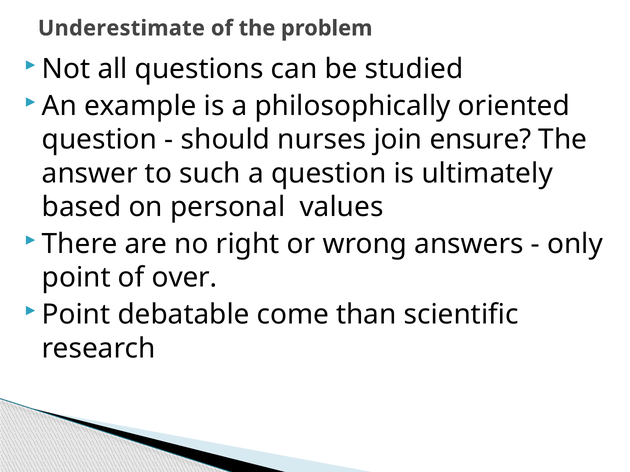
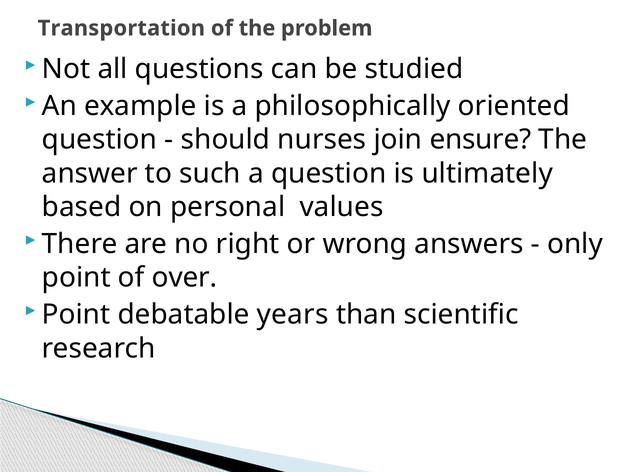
Underestimate: Underestimate -> Transportation (121, 28)
come: come -> years (293, 315)
